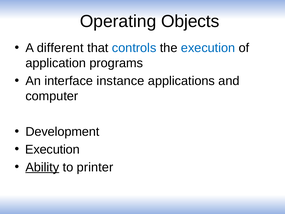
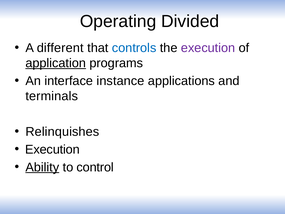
Objects: Objects -> Divided (190, 21)
execution colour: blue -> purple (208, 48)
application underline: none -> present (56, 63)
computer: computer -> terminals (52, 96)
Development: Development -> Relinquishes (62, 132)
printer: printer -> control (95, 167)
